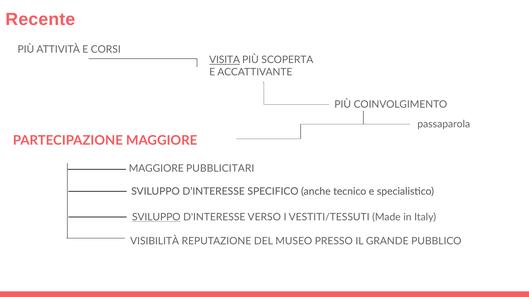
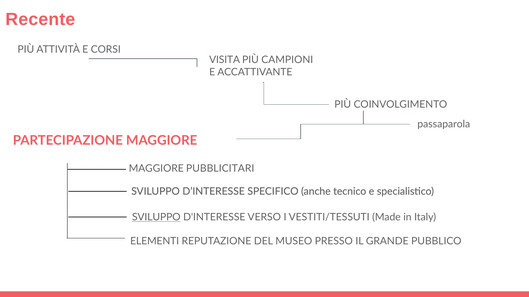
VISITA underline: present -> none (225, 60)
SCOPERTA: SCOPERTA -> CAMPIONI (287, 60)
VISIBILITÀ: VISIBILITÀ -> ELEMENTI (155, 242)
